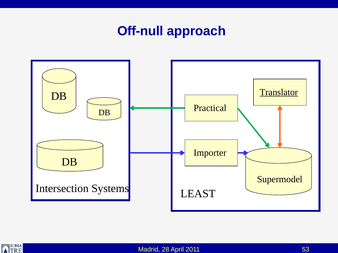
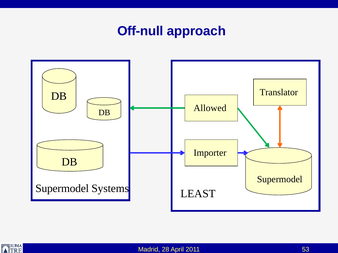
Translator underline: present -> none (279, 92)
Practical: Practical -> Allowed (210, 108)
Intersection: Intersection -> Supermodel (62, 189)
